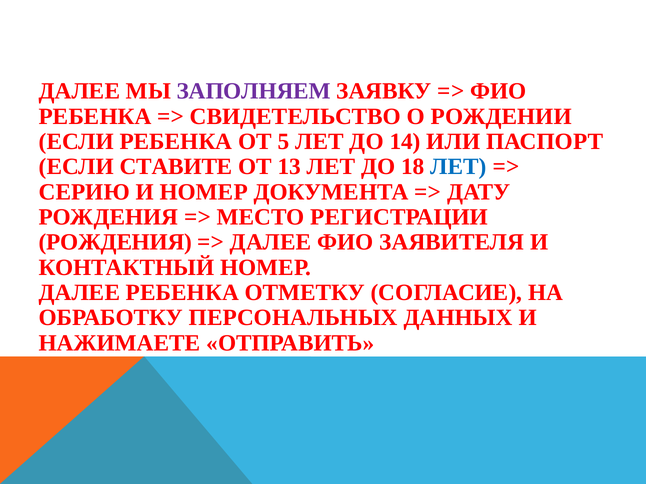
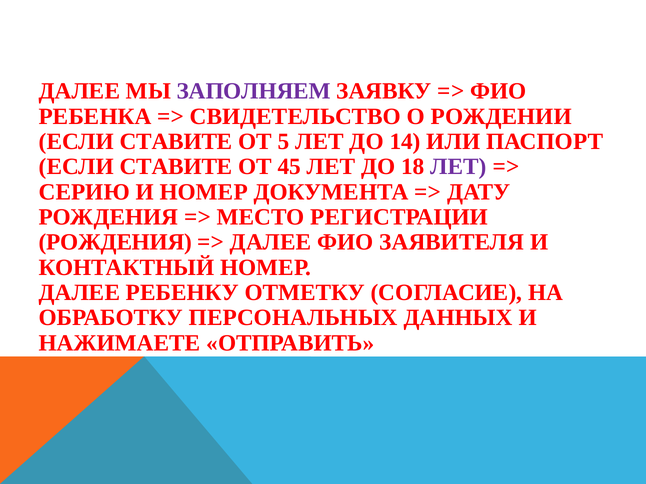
РЕБЕНКА: РЕБЕНКА -> СТАВИТЕ (176, 142)
13: 13 -> 45 (289, 167)
ЛЕТ colour: blue -> purple (459, 167)
ДАЛЕЕ РЕБЕНКА: РЕБЕНКА -> РЕБЕНКУ (182, 293)
